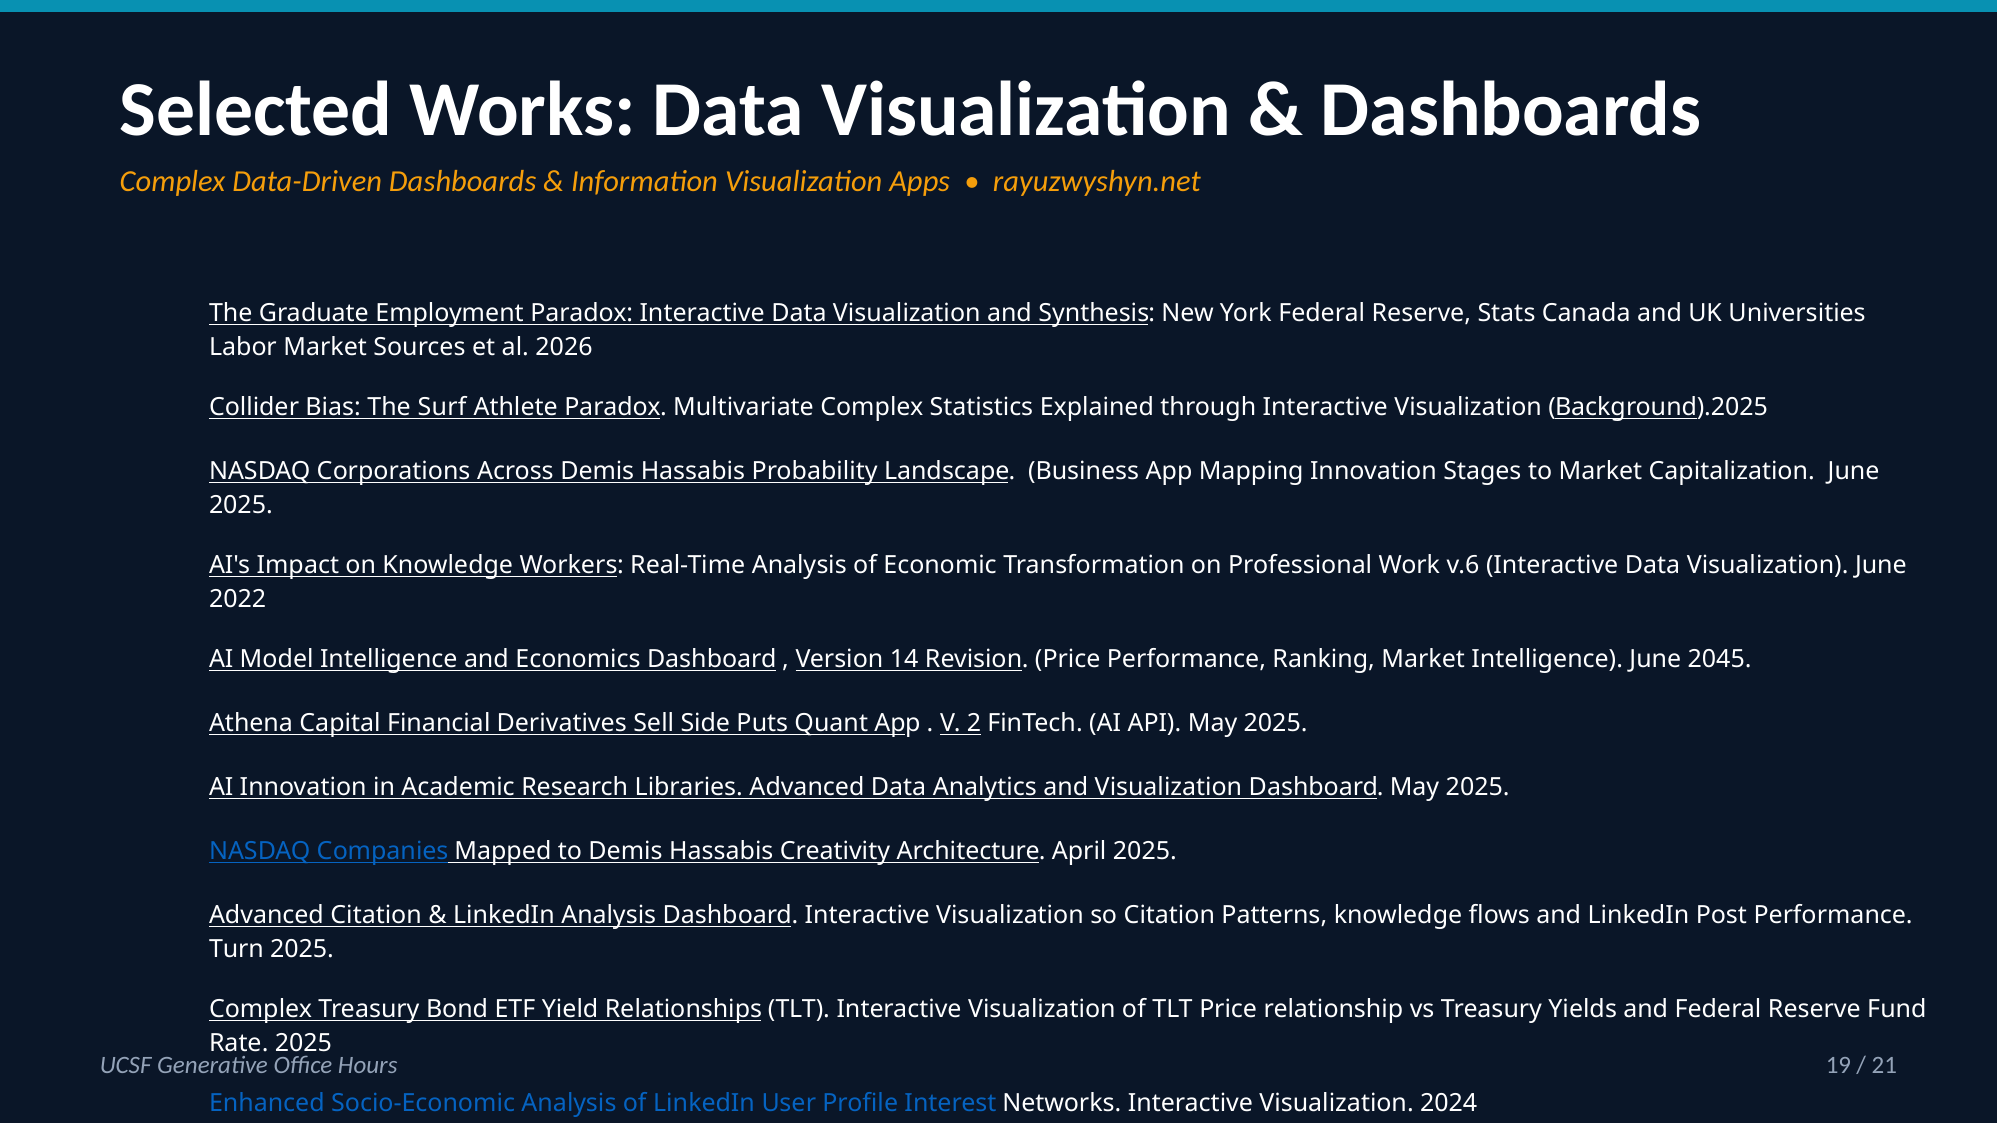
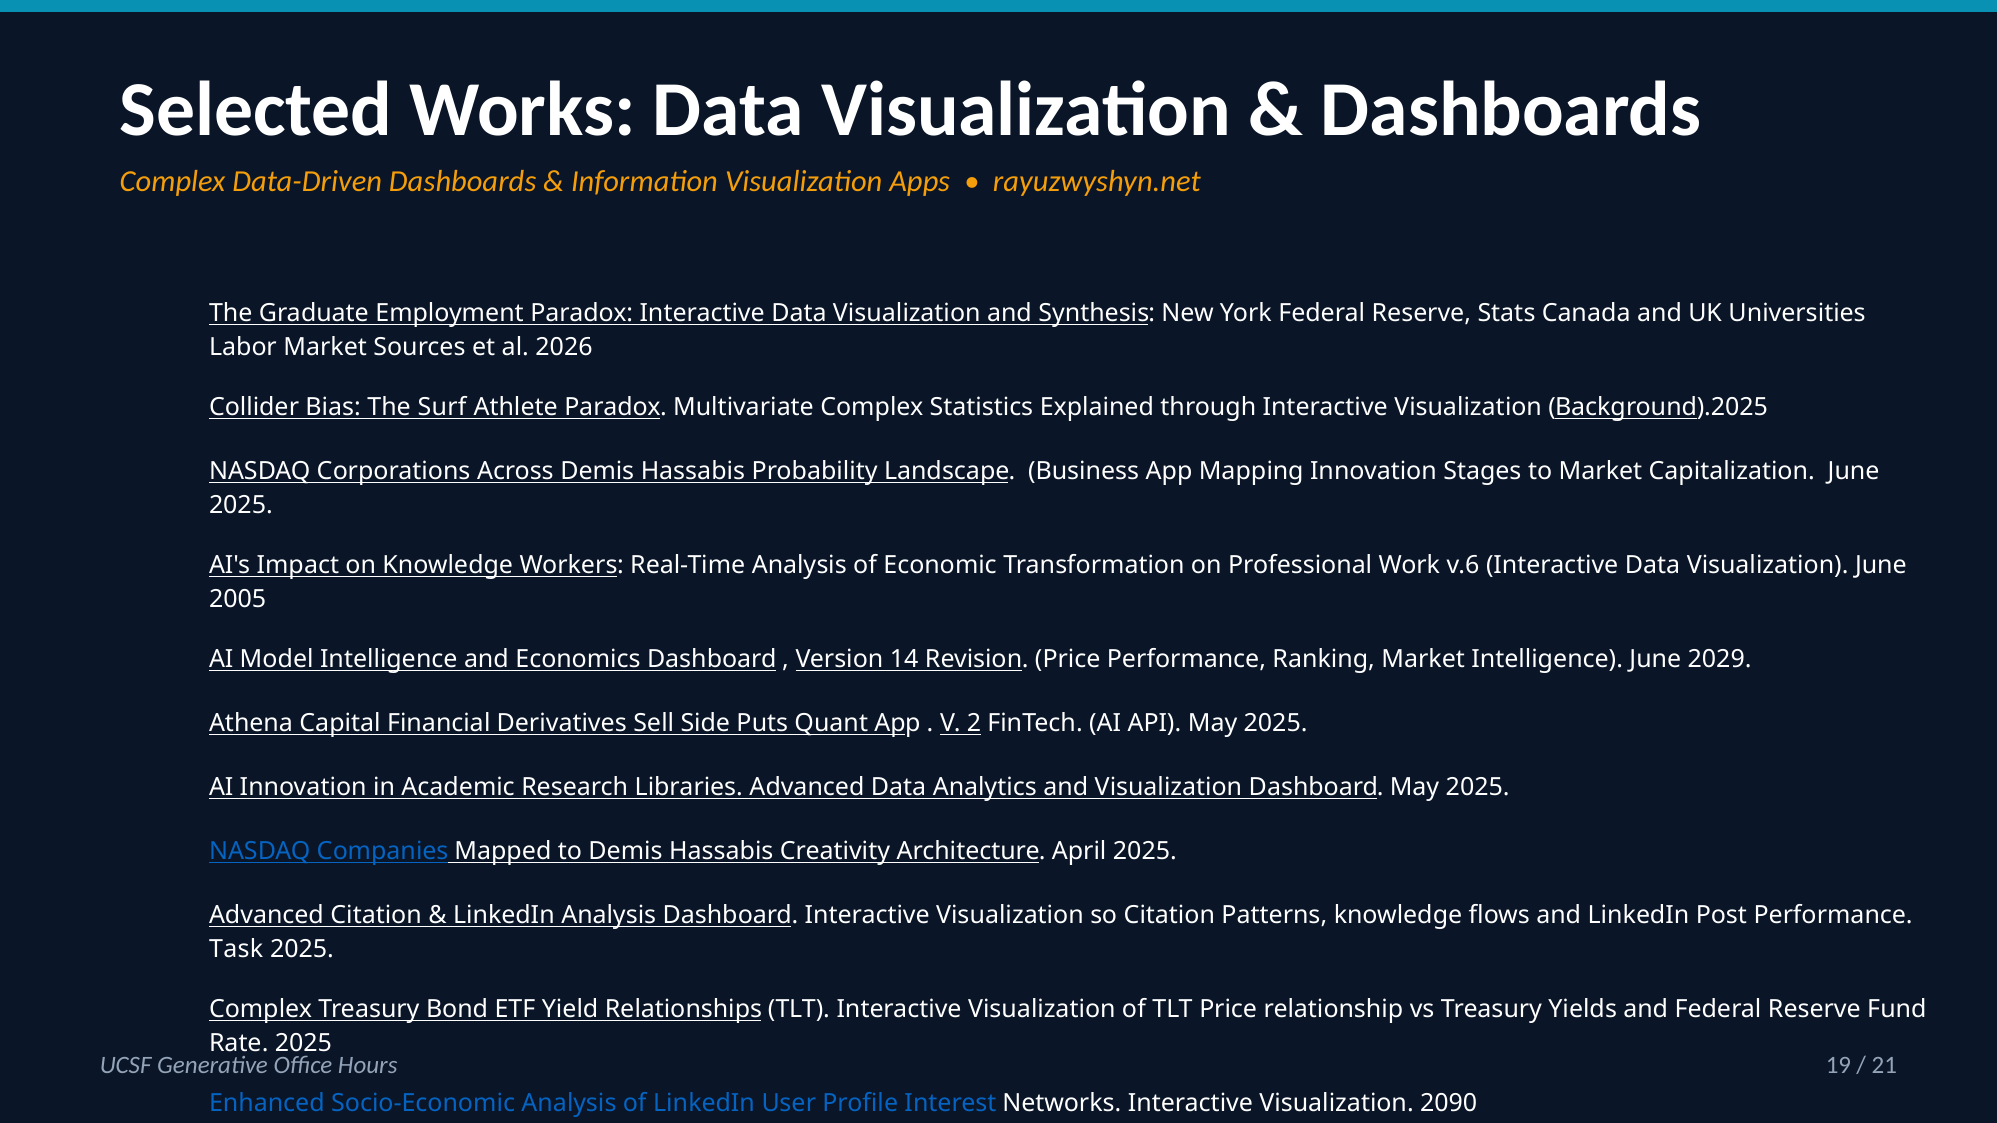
2022: 2022 -> 2005 (238, 599)
2045: 2045 -> 2029 (1720, 659)
Turn: Turn -> Task (236, 949)
2024: 2024 -> 2090 (1449, 1103)
